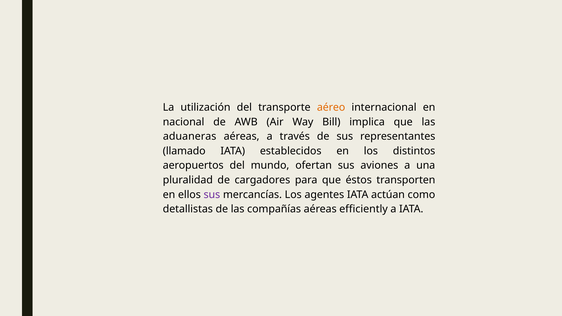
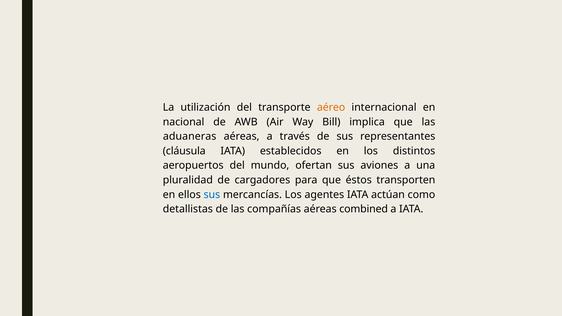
llamado: llamado -> cláusula (184, 151)
sus colour: purple -> blue (212, 195)
efficiently: efficiently -> combined (364, 209)
